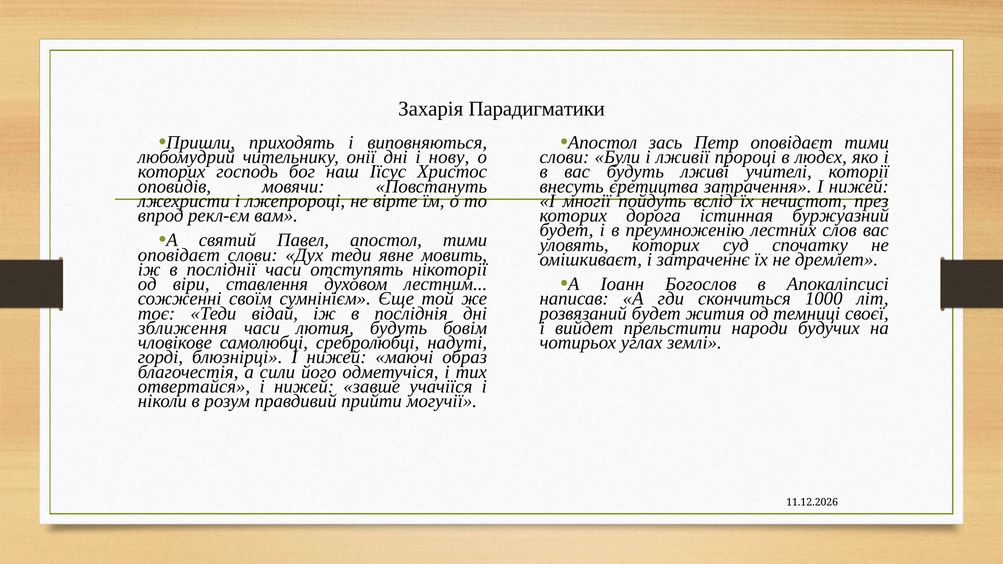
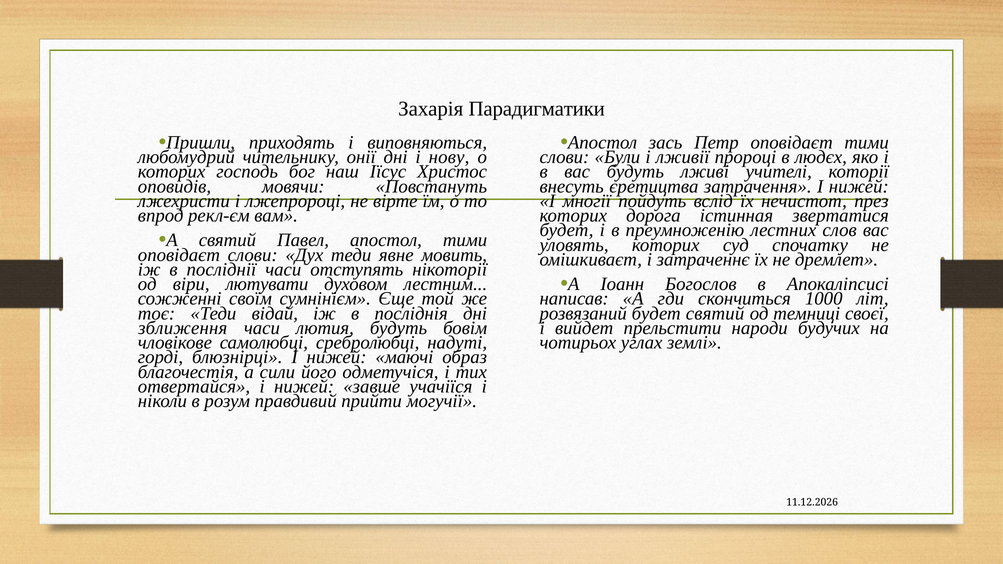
буржуазний: буржуазний -> звертатися (841, 216)
ставлення: ставлення -> лютувати (267, 284)
будет жития: жития -> святий (715, 313)
